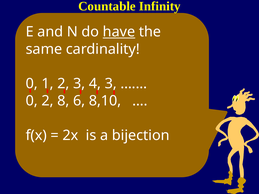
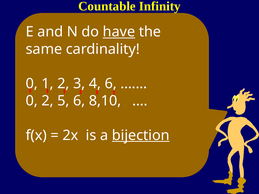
4 3: 3 -> 6 (111, 84)
8: 8 -> 5 (63, 101)
bijection underline: none -> present (141, 135)
